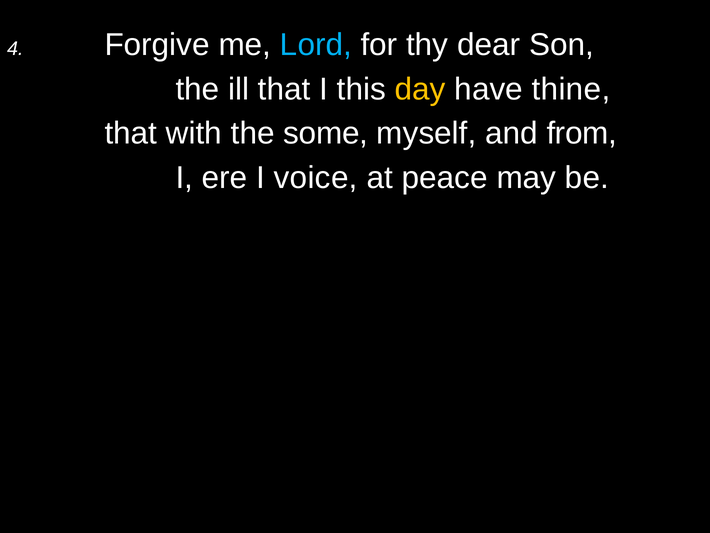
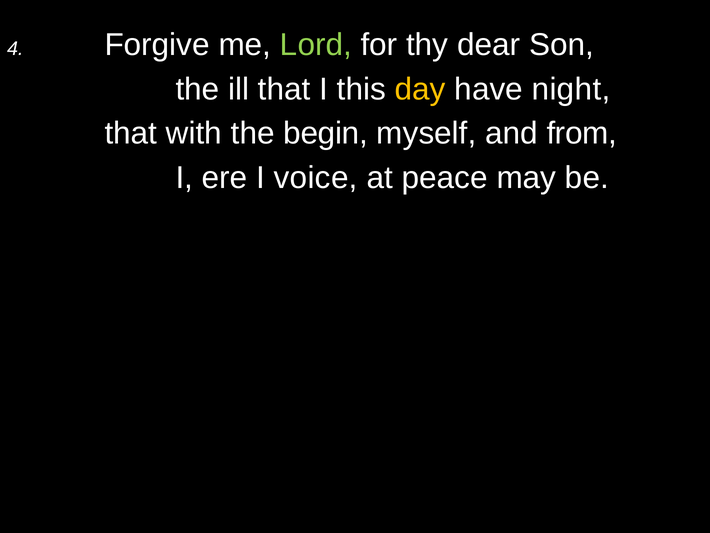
Lord colour: light blue -> light green (316, 45)
thine: thine -> night (571, 89)
some: some -> begin (326, 133)
